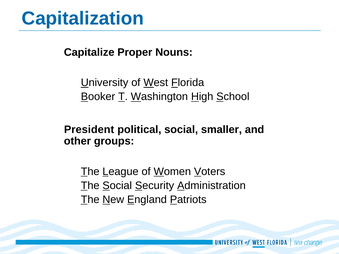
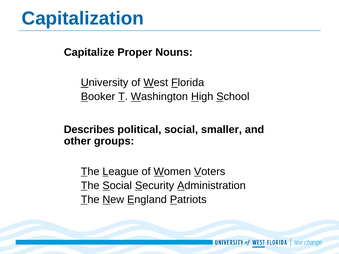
President: President -> Describes (89, 130)
